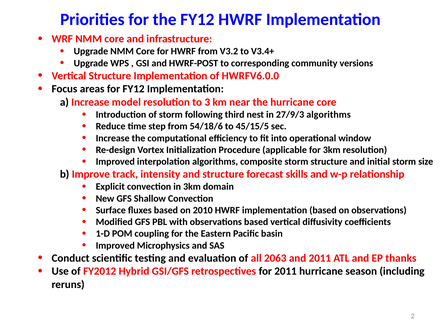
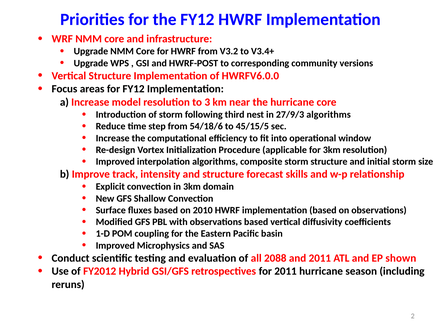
2063: 2063 -> 2088 (275, 258)
thanks: thanks -> shown (401, 258)
